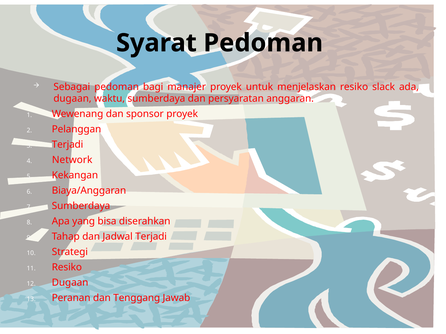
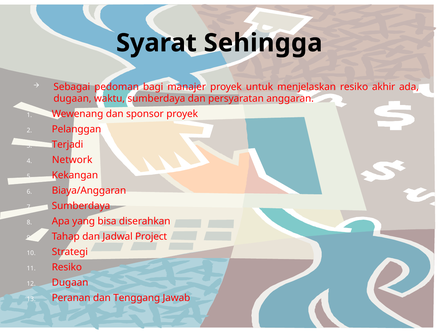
Syarat Pedoman: Pedoman -> Sehingga (263, 43)
slack: slack -> akhir (384, 87)
Jadwal Terjadi: Terjadi -> Project (151, 237)
